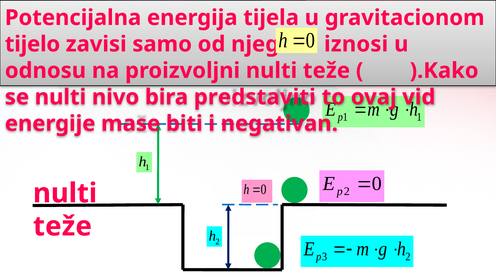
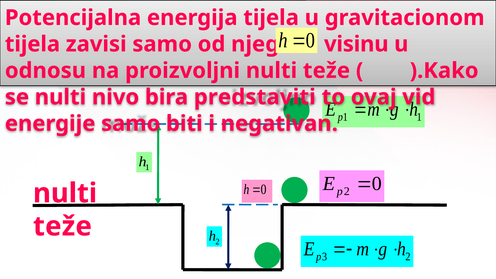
tijelo: tijelo -> tijela (32, 44)
iznosi: iznosi -> visinu (356, 44)
energije mase: mase -> samo (131, 124)
